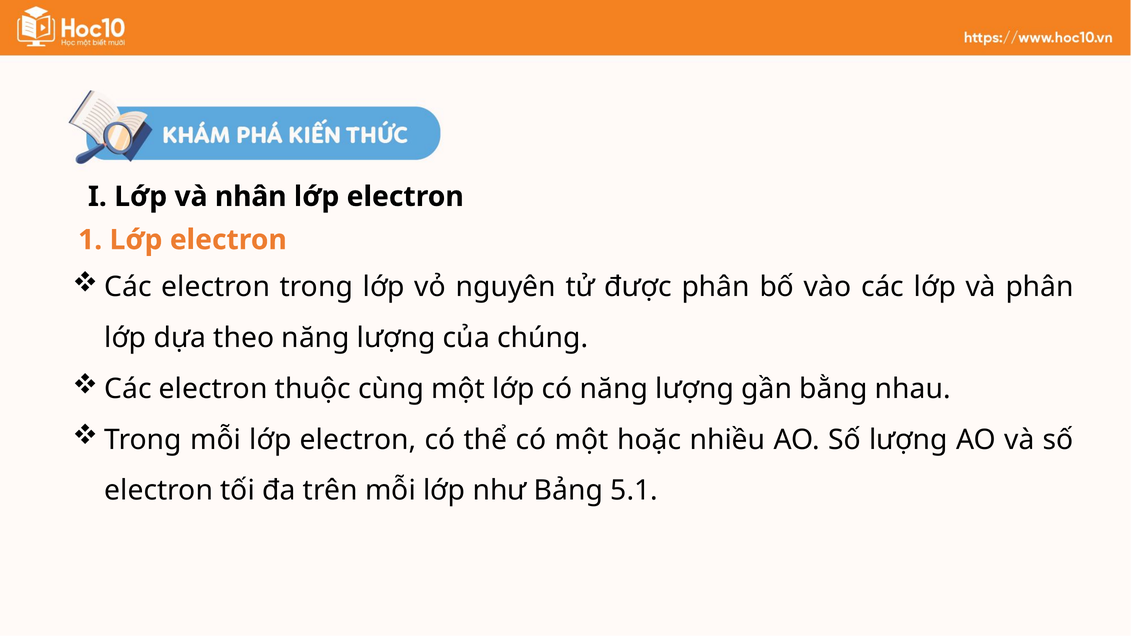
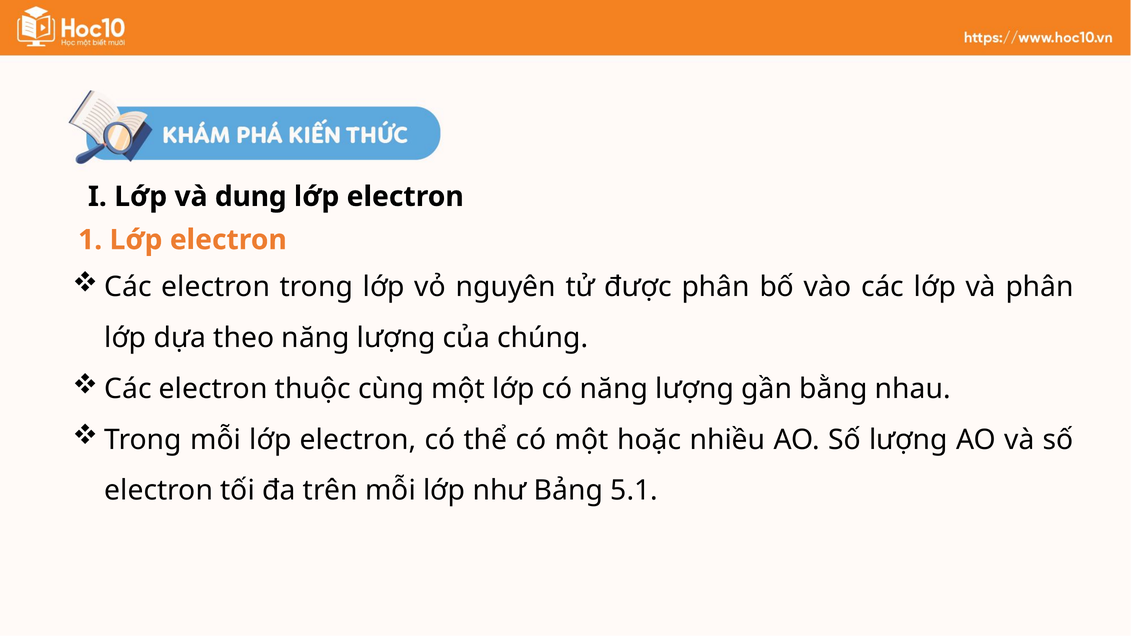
nhân: nhân -> dung (251, 197)
